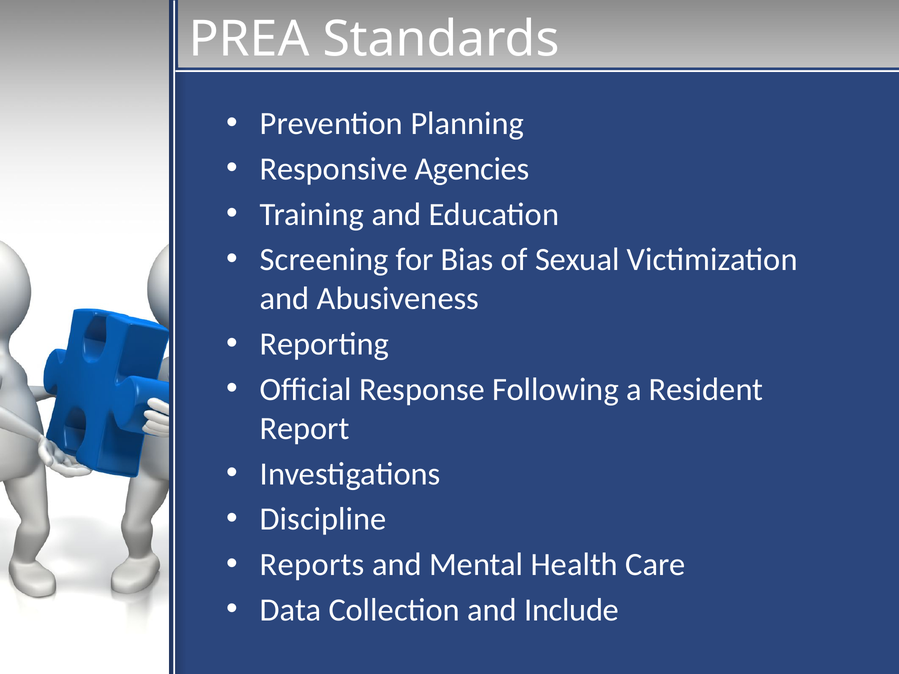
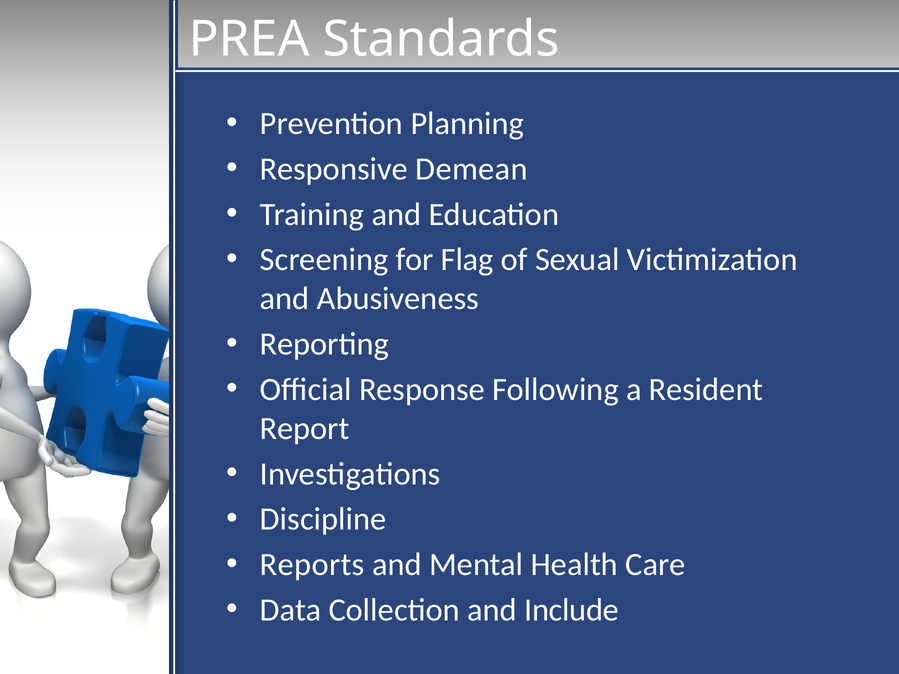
Agencies: Agencies -> Demean (472, 169)
Bias: Bias -> Flag (467, 260)
